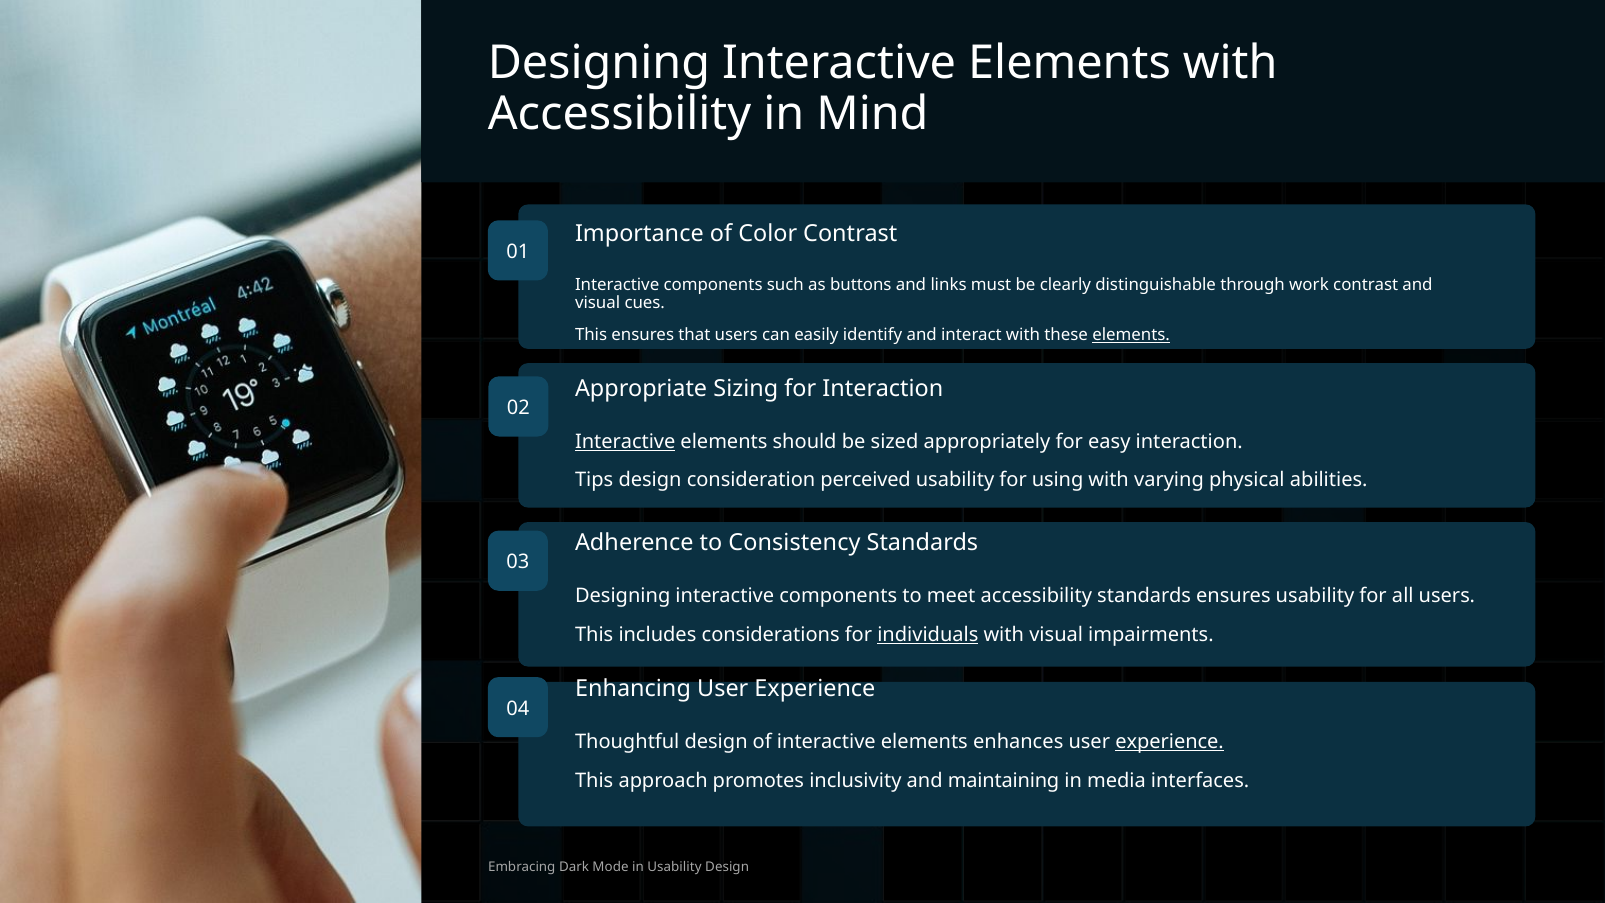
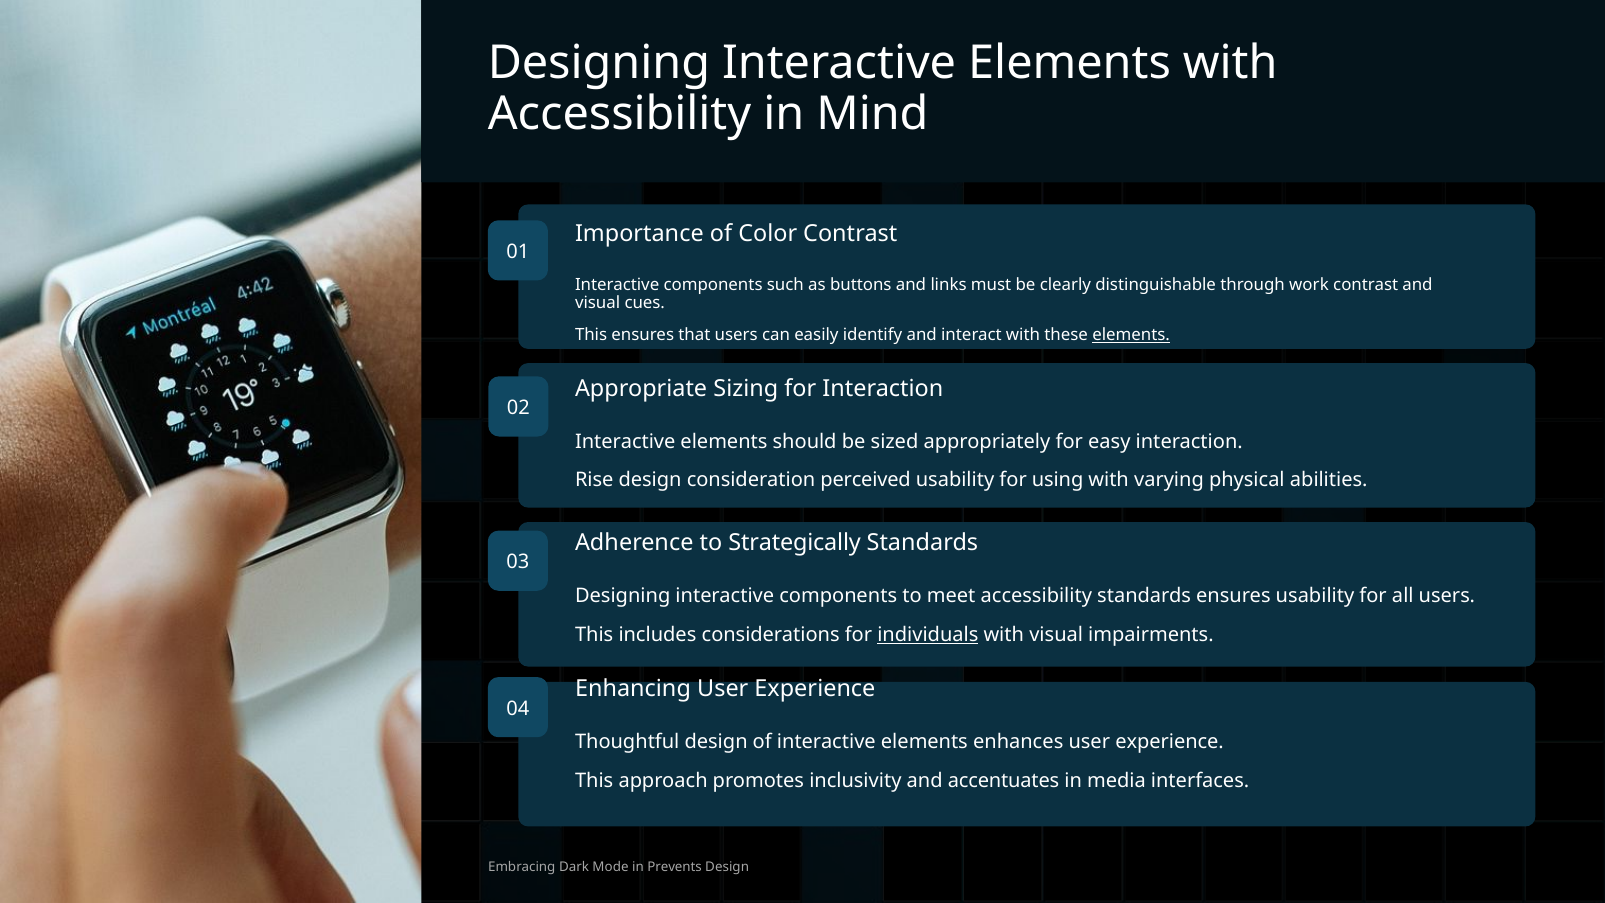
Interactive underline: present -> none (625, 442)
Tips: Tips -> Rise (594, 480)
Consistency: Consistency -> Strategically (795, 543)
experience underline: present -> none (1170, 742)
maintaining: maintaining -> accentuates (1004, 780)
in Usability: Usability -> Prevents (675, 867)
